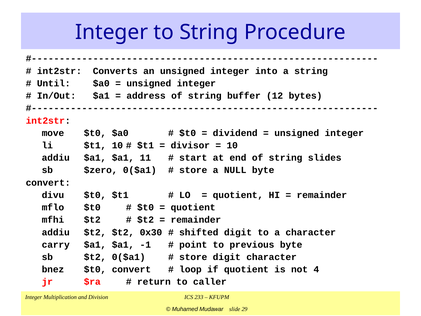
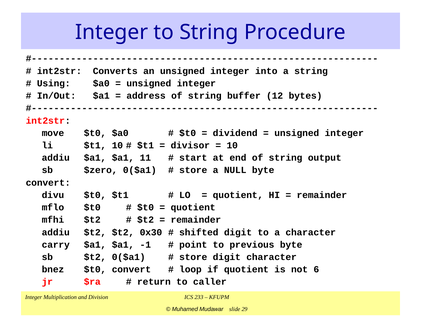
Until: Until -> Using (54, 83)
slides: slides -> output (325, 158)
4: 4 -> 6 (316, 269)
